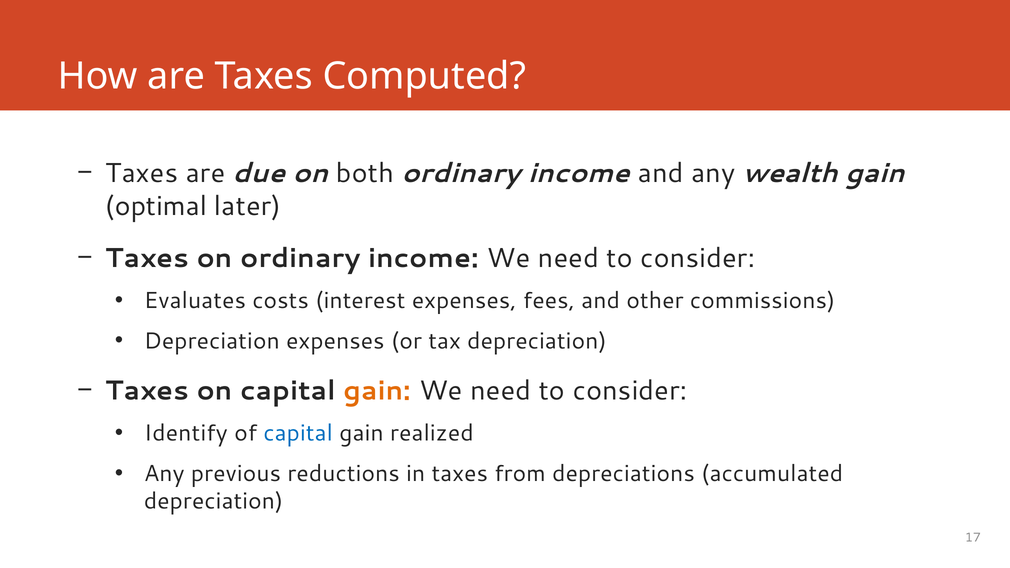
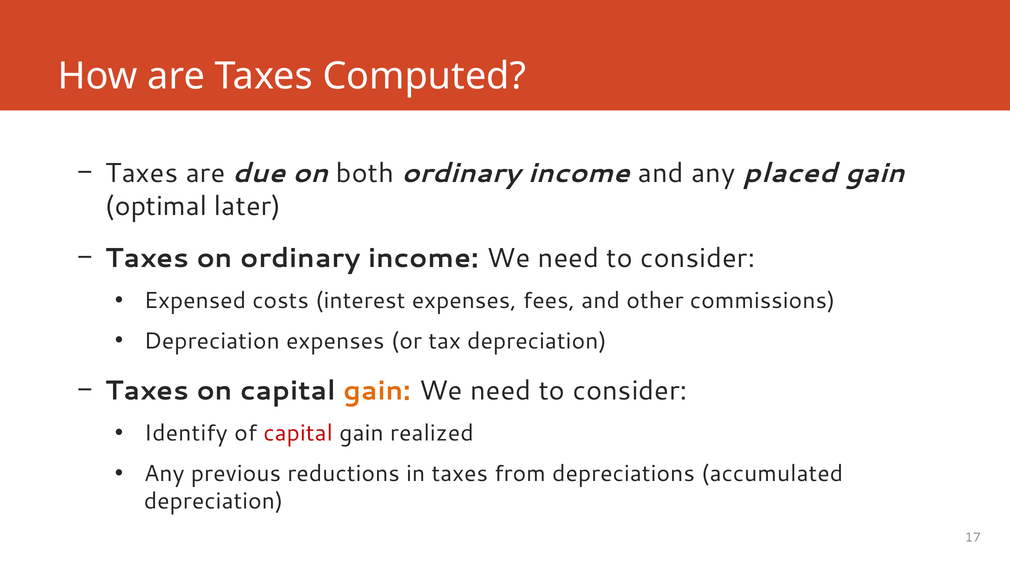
wealth: wealth -> placed (790, 173)
Evaluates: Evaluates -> Expensed (195, 301)
capital colour: blue -> red (298, 433)
